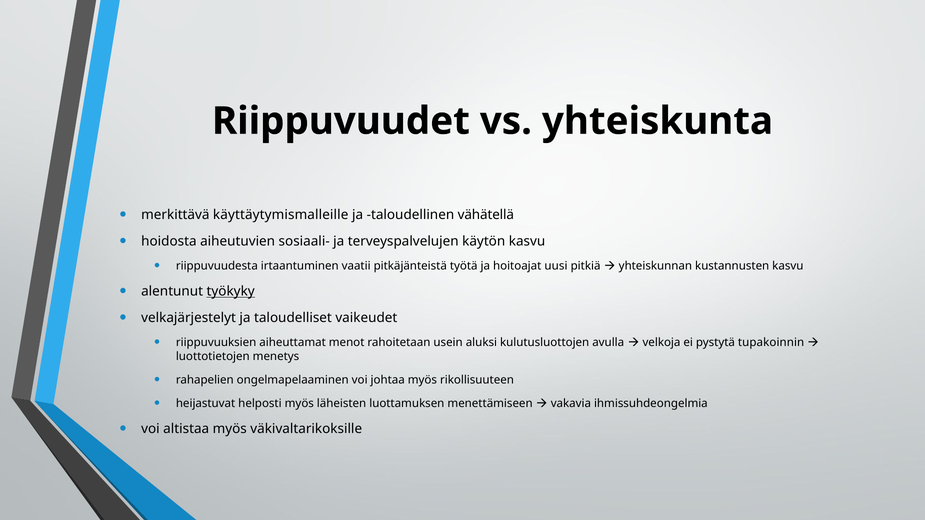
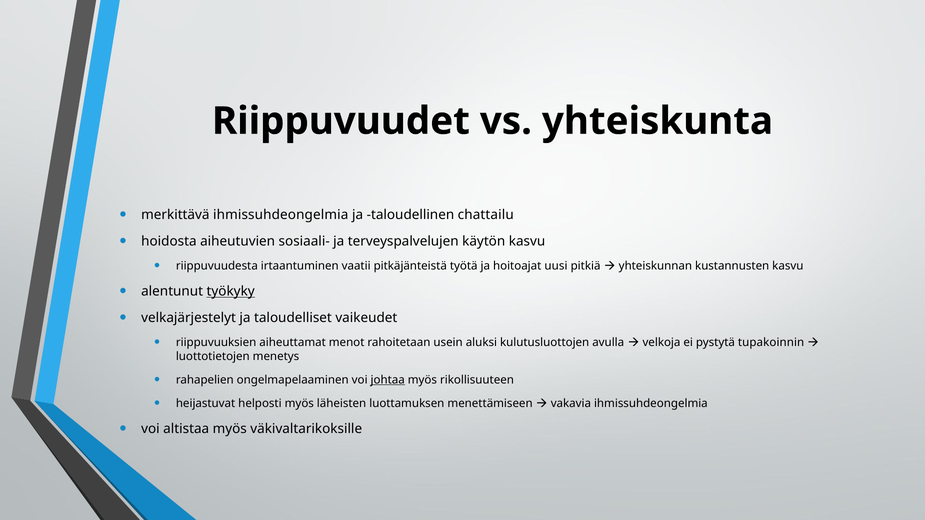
merkittävä käyttäytymismalleille: käyttäytymismalleille -> ihmissuhdeongelmia (281, 215)
vähätellä: vähätellä -> chattailu (486, 215)
johtaa underline: none -> present (388, 380)
